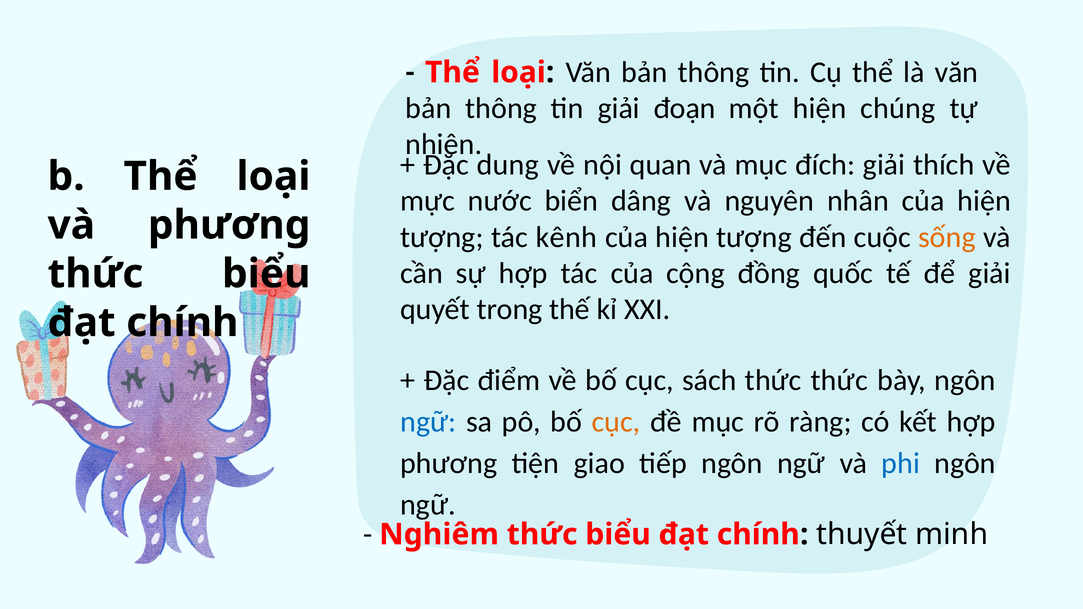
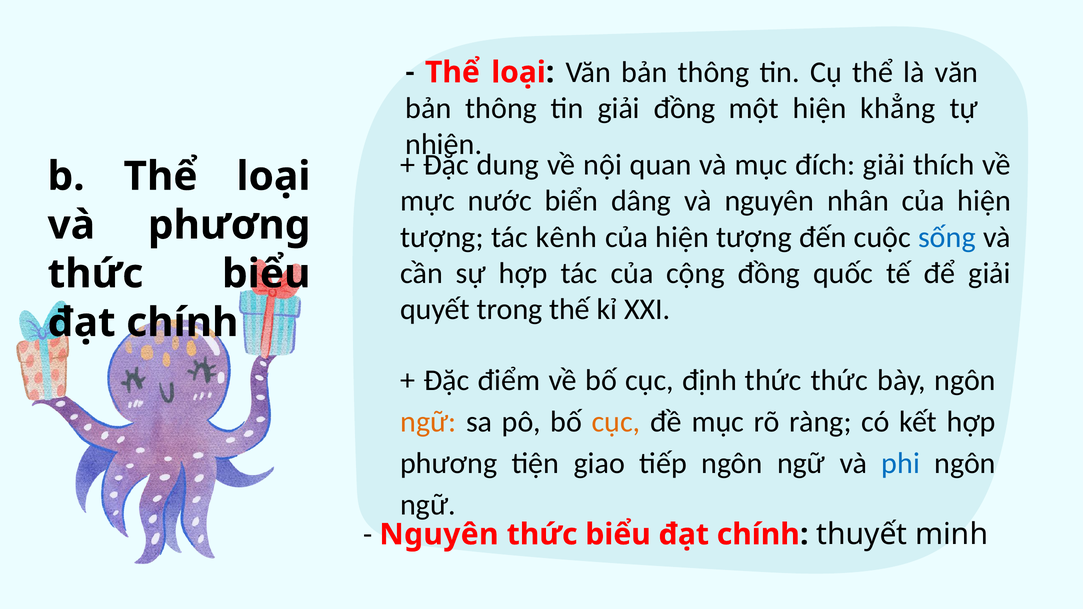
giải đoạn: đoạn -> đồng (685, 109)
chúng: chúng -> khẳng (898, 109)
sống colour: orange -> blue (947, 237)
sách: sách -> định (710, 381)
ngữ colour: blue -> orange (428, 422)
Nghiêm: Nghiêm -> Nguyên (439, 535)
